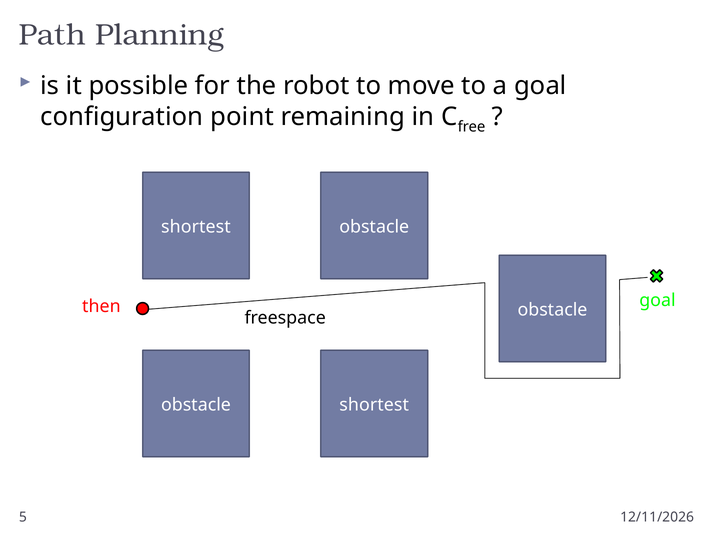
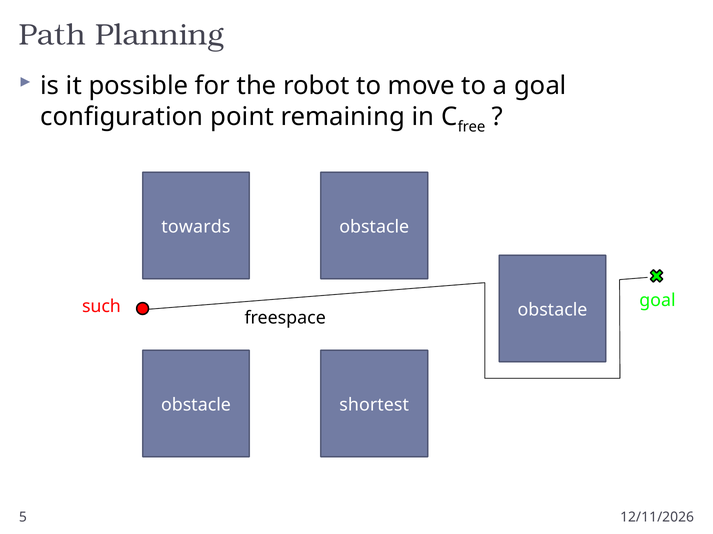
shortest: shortest -> towards (196, 227)
then: then -> such (101, 307)
